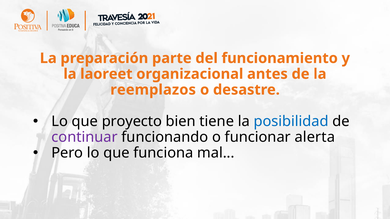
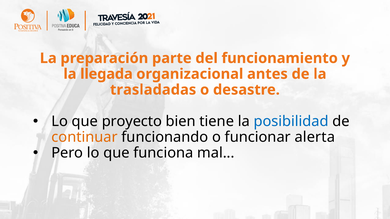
laoreet: laoreet -> llegada (106, 74)
reemplazos: reemplazos -> trasladadas (153, 90)
continuar colour: purple -> orange (85, 137)
